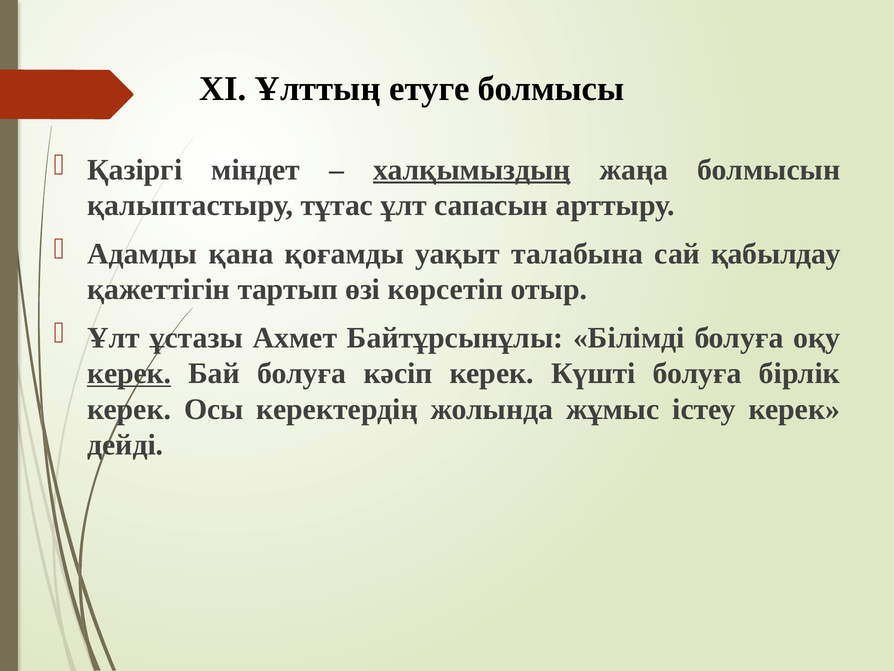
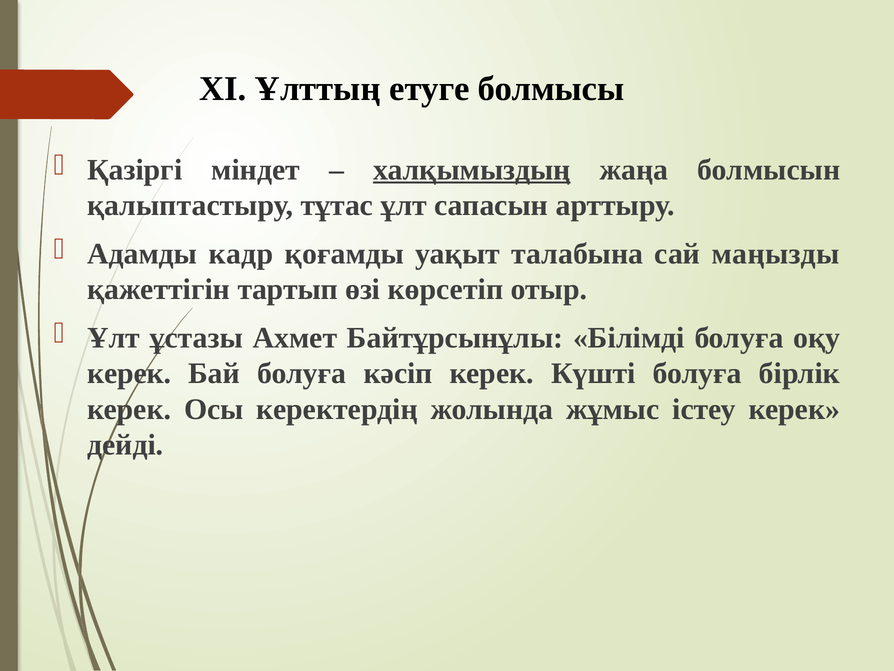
қана: қана -> кадр (241, 254)
қабылдау: қабылдау -> маңызды (776, 254)
керек underline: present -> none (129, 373)
